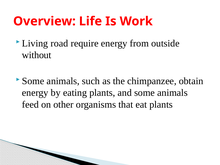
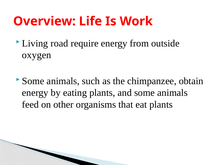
without: without -> oxygen (37, 55)
